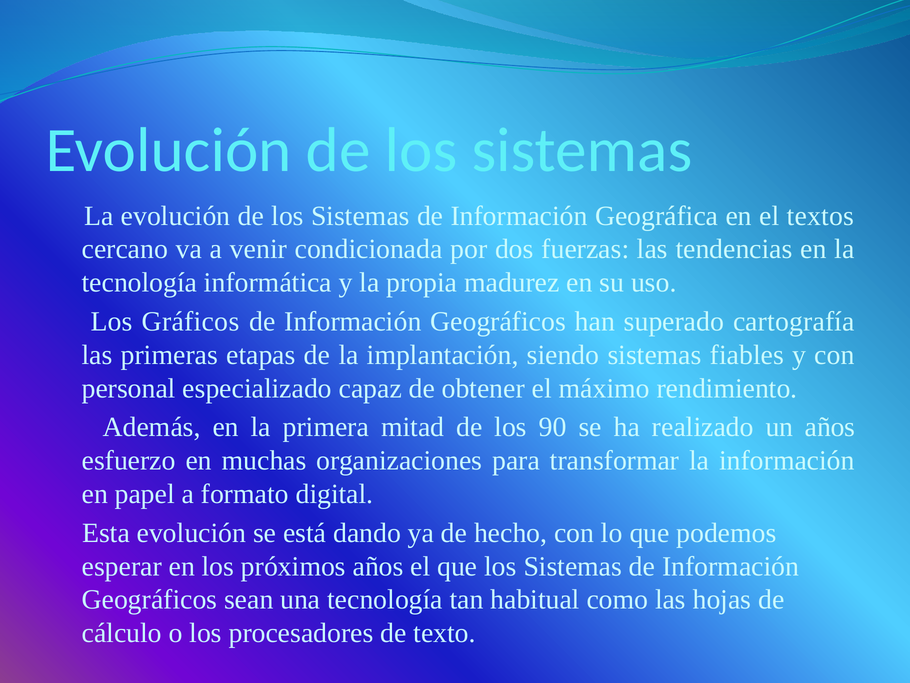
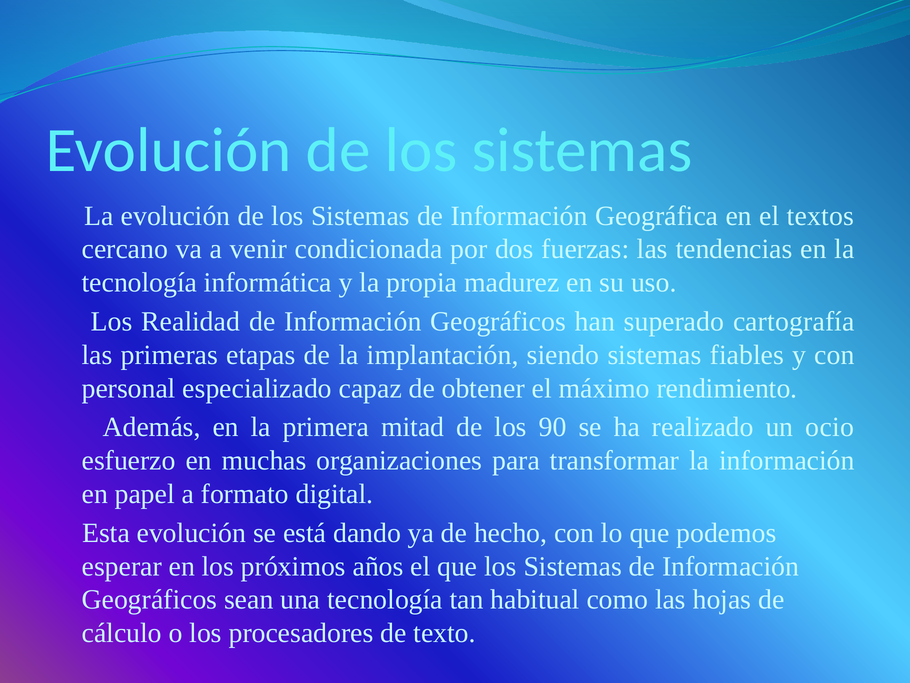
Gráficos: Gráficos -> Realidad (191, 321)
un años: años -> ocio (830, 427)
